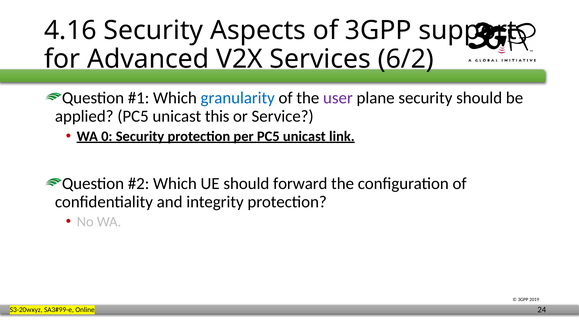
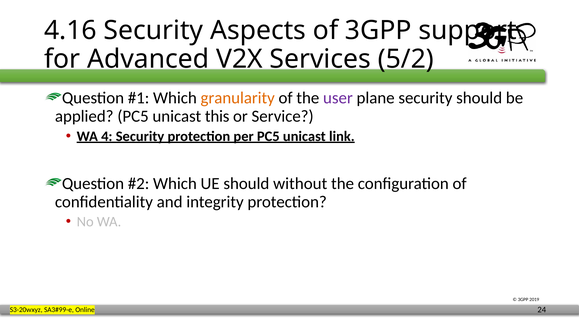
6/2: 6/2 -> 5/2 (406, 59)
granularity colour: blue -> orange (238, 98)
0: 0 -> 4 (107, 136)
forward: forward -> without (300, 183)
